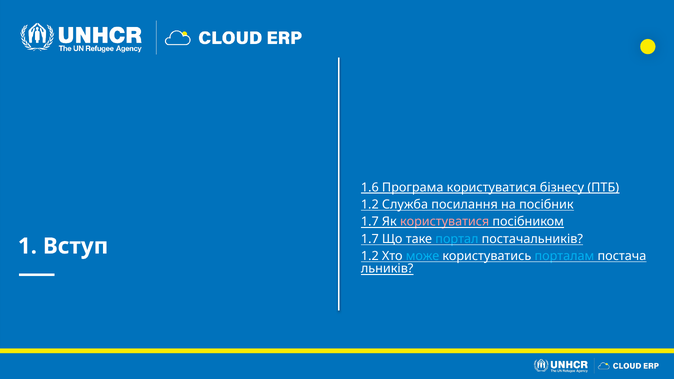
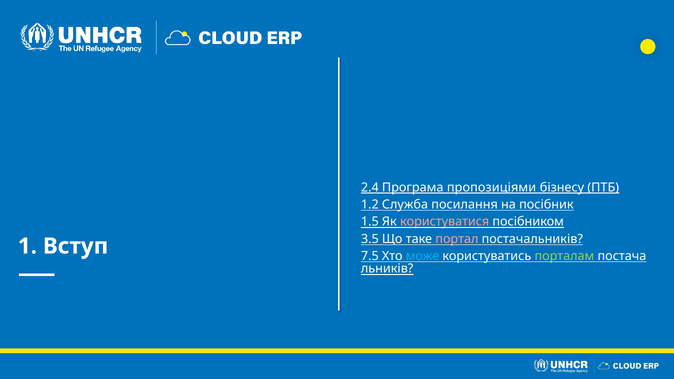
1.6: 1.6 -> 2.4 (370, 187)
Програма користуватися: користуватися -> пропозиціями (492, 187)
1.7: 1.7 -> 1.5 (370, 222)
1.7: 1.7 -> 3.5 (370, 239)
портал colour: light blue -> pink (457, 239)
1.2: 1.2 -> 7.5 (370, 256)
порталам colour: light blue -> light green (564, 256)
